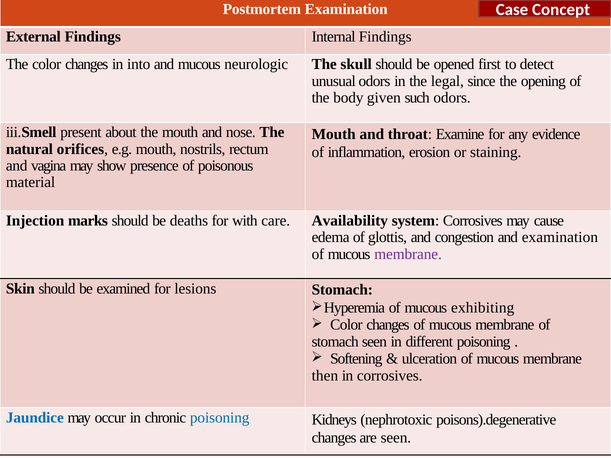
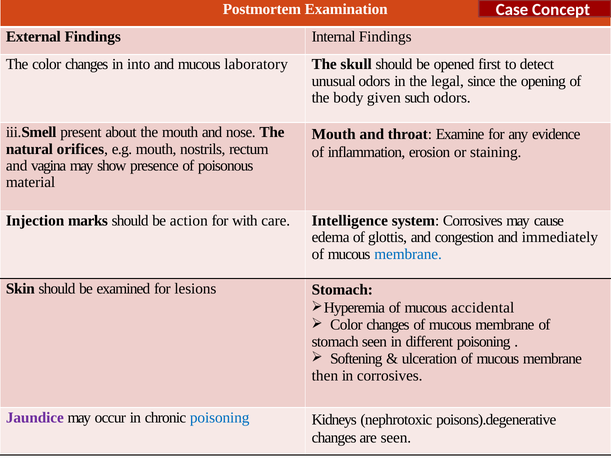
neurologic: neurologic -> laboratory (256, 64)
deaths: deaths -> action (189, 221)
Availability: Availability -> Intelligence (350, 221)
and examination: examination -> immediately (560, 237)
membrane colour: purple -> blue (408, 254)
exhibiting: exhibiting -> accidental (483, 308)
Jaundice colour: blue -> purple (35, 418)
